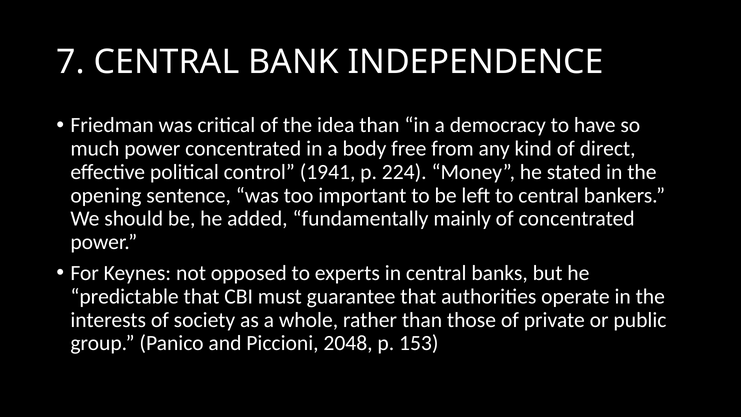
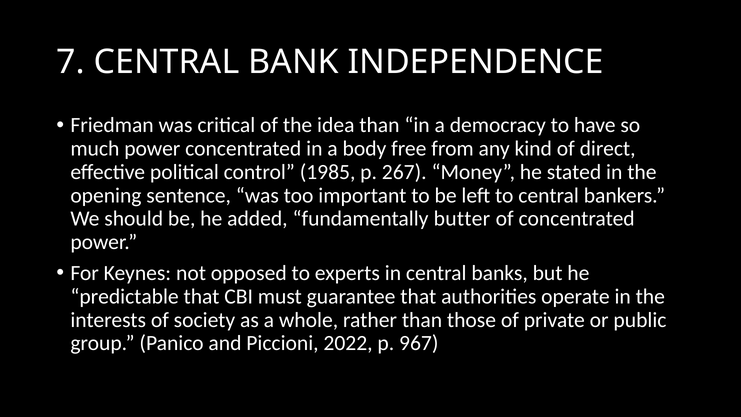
1941: 1941 -> 1985 (328, 172)
224: 224 -> 267 (404, 172)
mainly: mainly -> butter (462, 219)
2048: 2048 -> 2022 (348, 343)
153: 153 -> 967 (419, 343)
